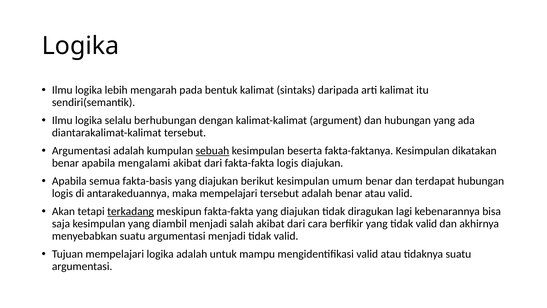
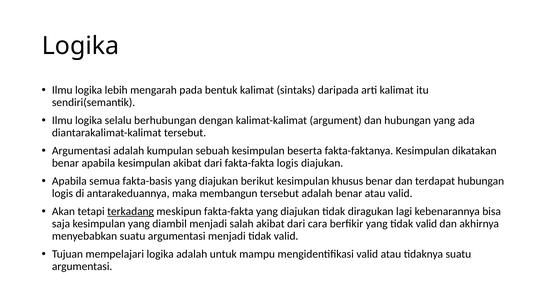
sebuah underline: present -> none (212, 151)
apabila mengalami: mengalami -> kesimpulan (144, 163)
umum: umum -> khusus (347, 181)
maka mempelajari: mempelajari -> membangun (229, 193)
